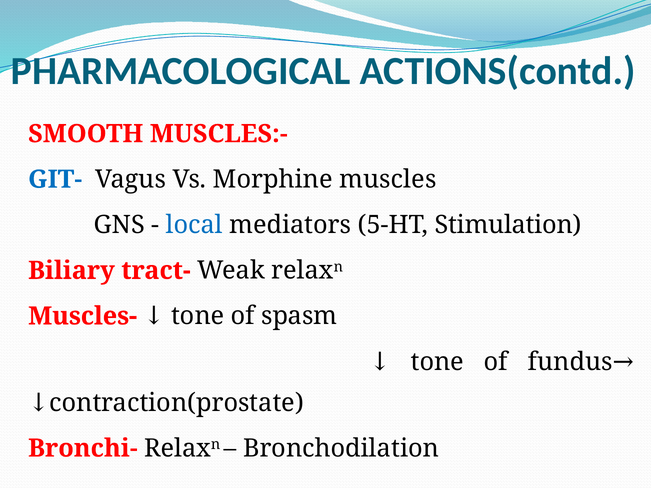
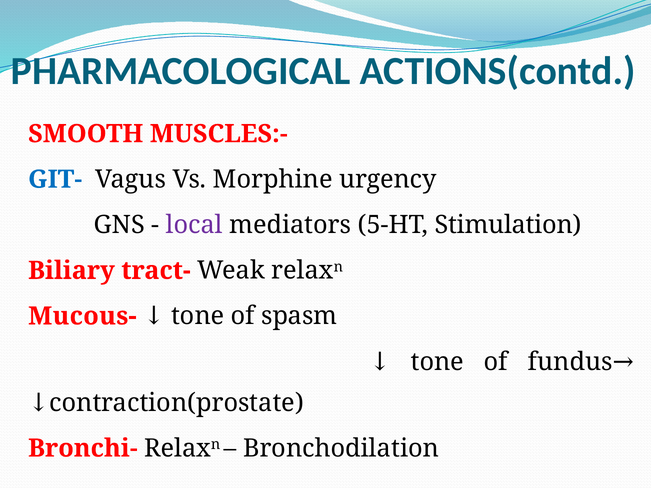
muscles: muscles -> urgency (388, 179)
local colour: blue -> purple (194, 225)
Muscles-: Muscles- -> Mucous- (82, 316)
